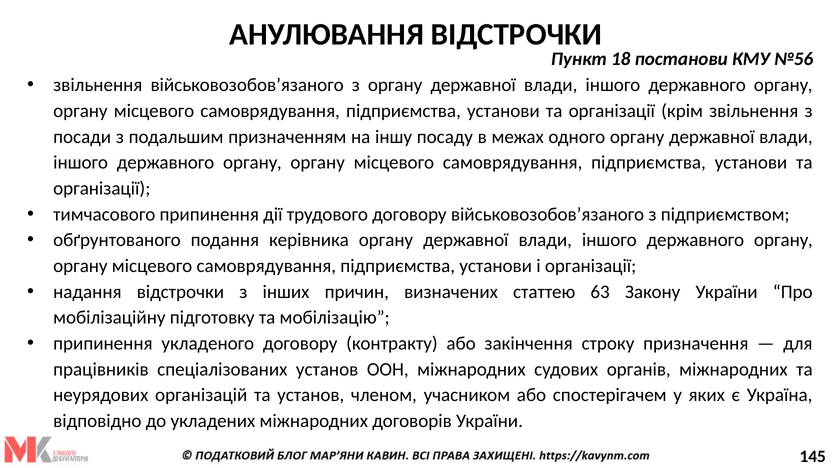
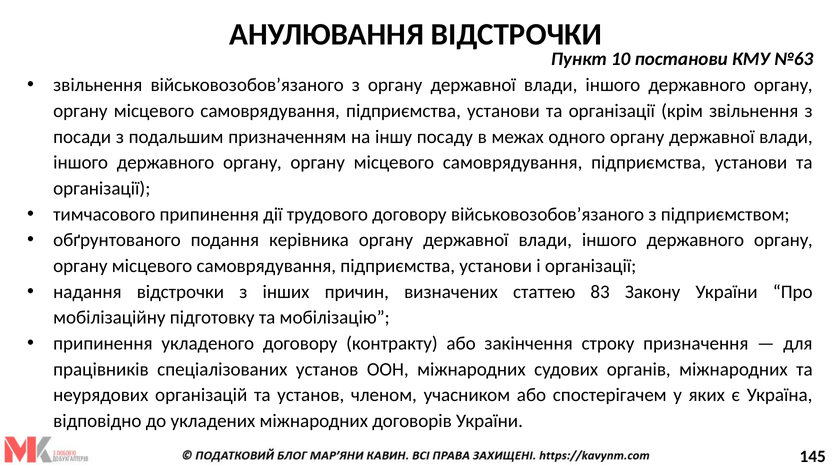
18: 18 -> 10 (621, 59)
№56: №56 -> №63 (794, 59)
63: 63 -> 83 (600, 292)
